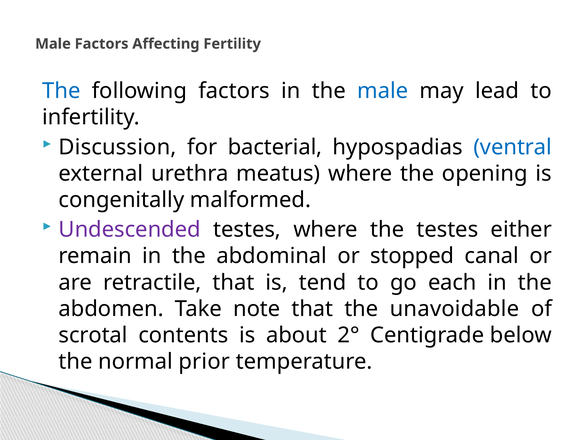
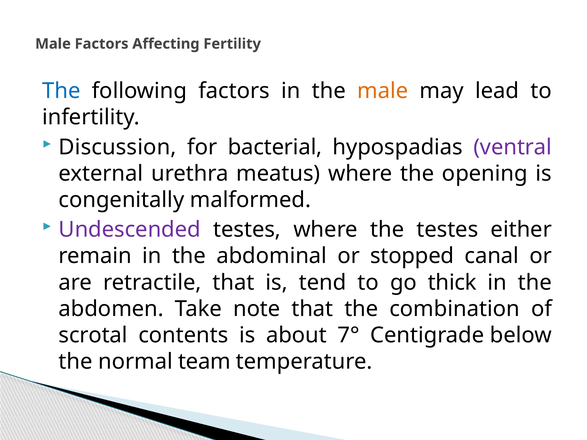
male colour: blue -> orange (383, 91)
ventral colour: blue -> purple (513, 147)
each: each -> thick (452, 283)
unavoidable: unavoidable -> combination (455, 309)
2°: 2° -> 7° (349, 335)
prior: prior -> team (204, 362)
